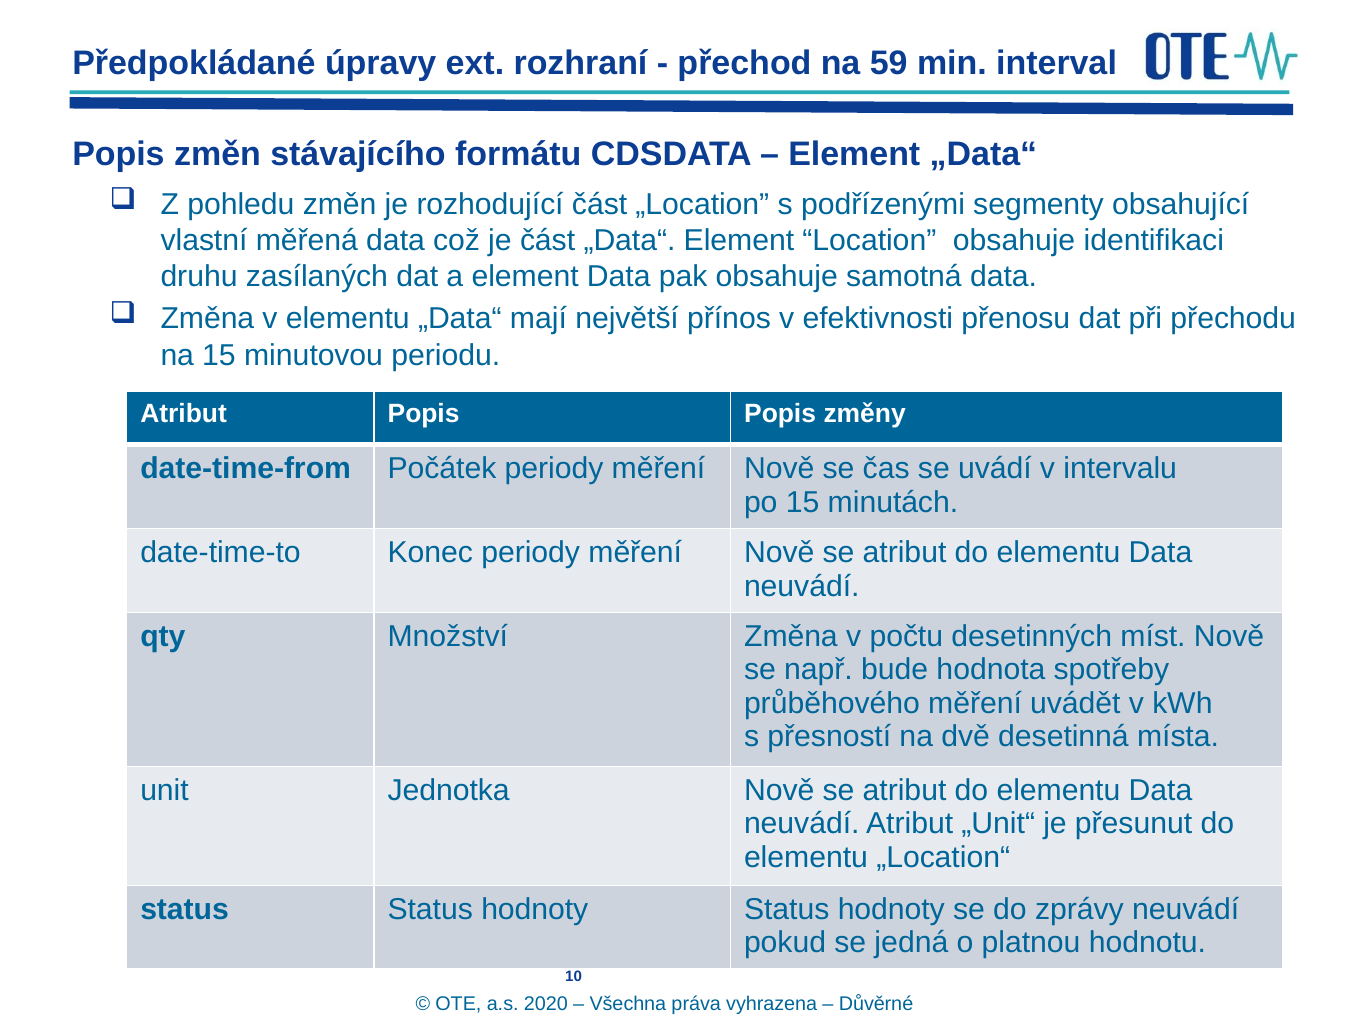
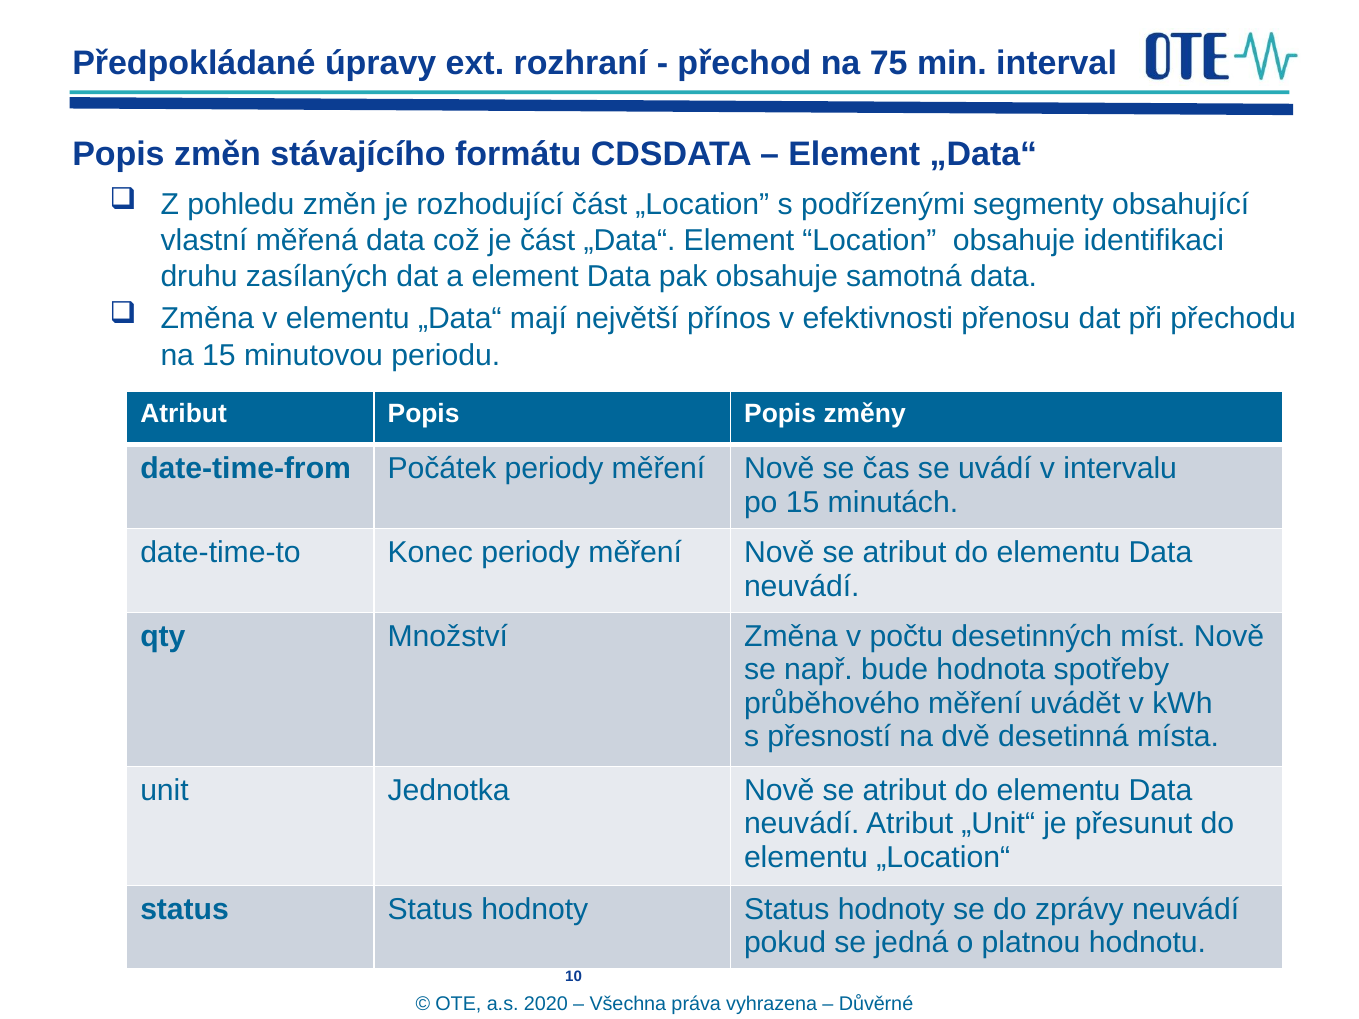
59: 59 -> 75 (889, 64)
